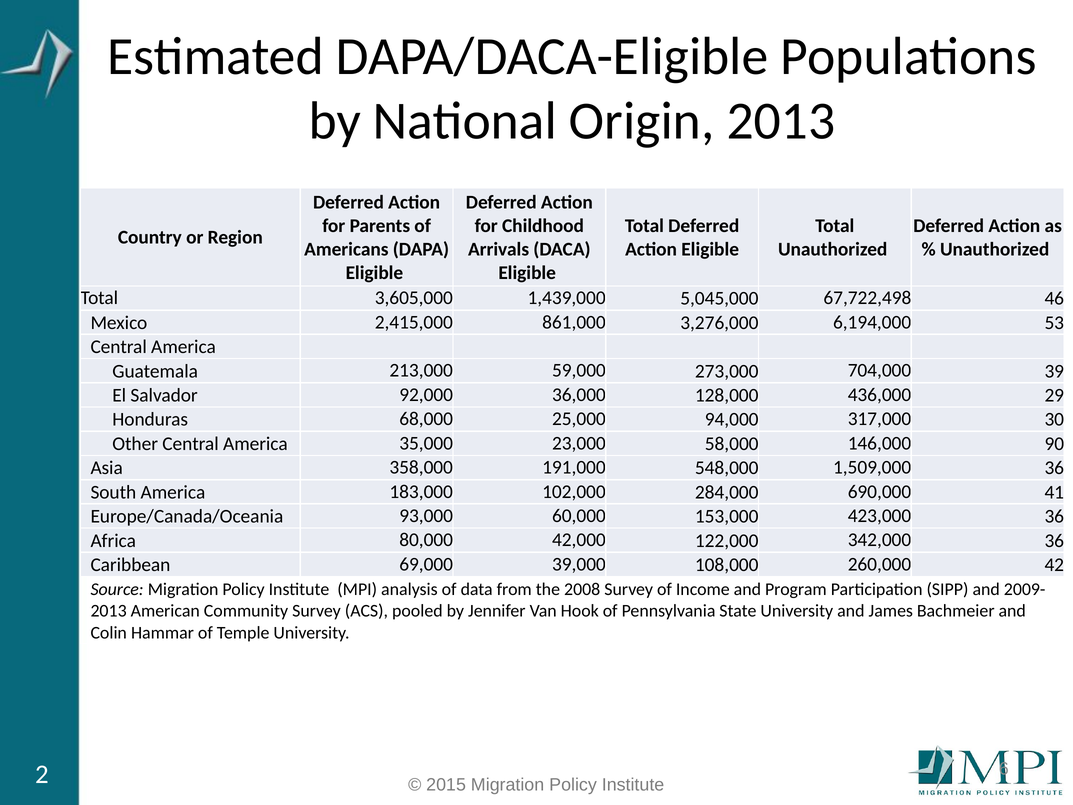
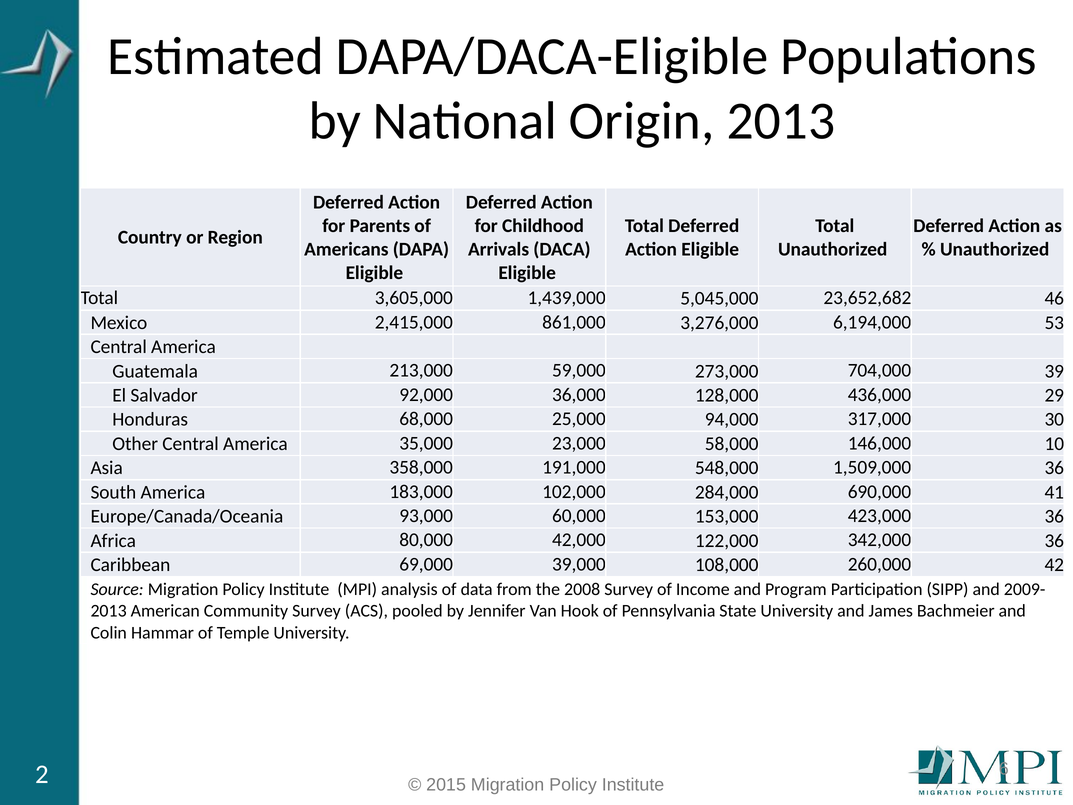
67,722,498: 67,722,498 -> 23,652,682 (867, 298)
90: 90 -> 10 (1054, 444)
